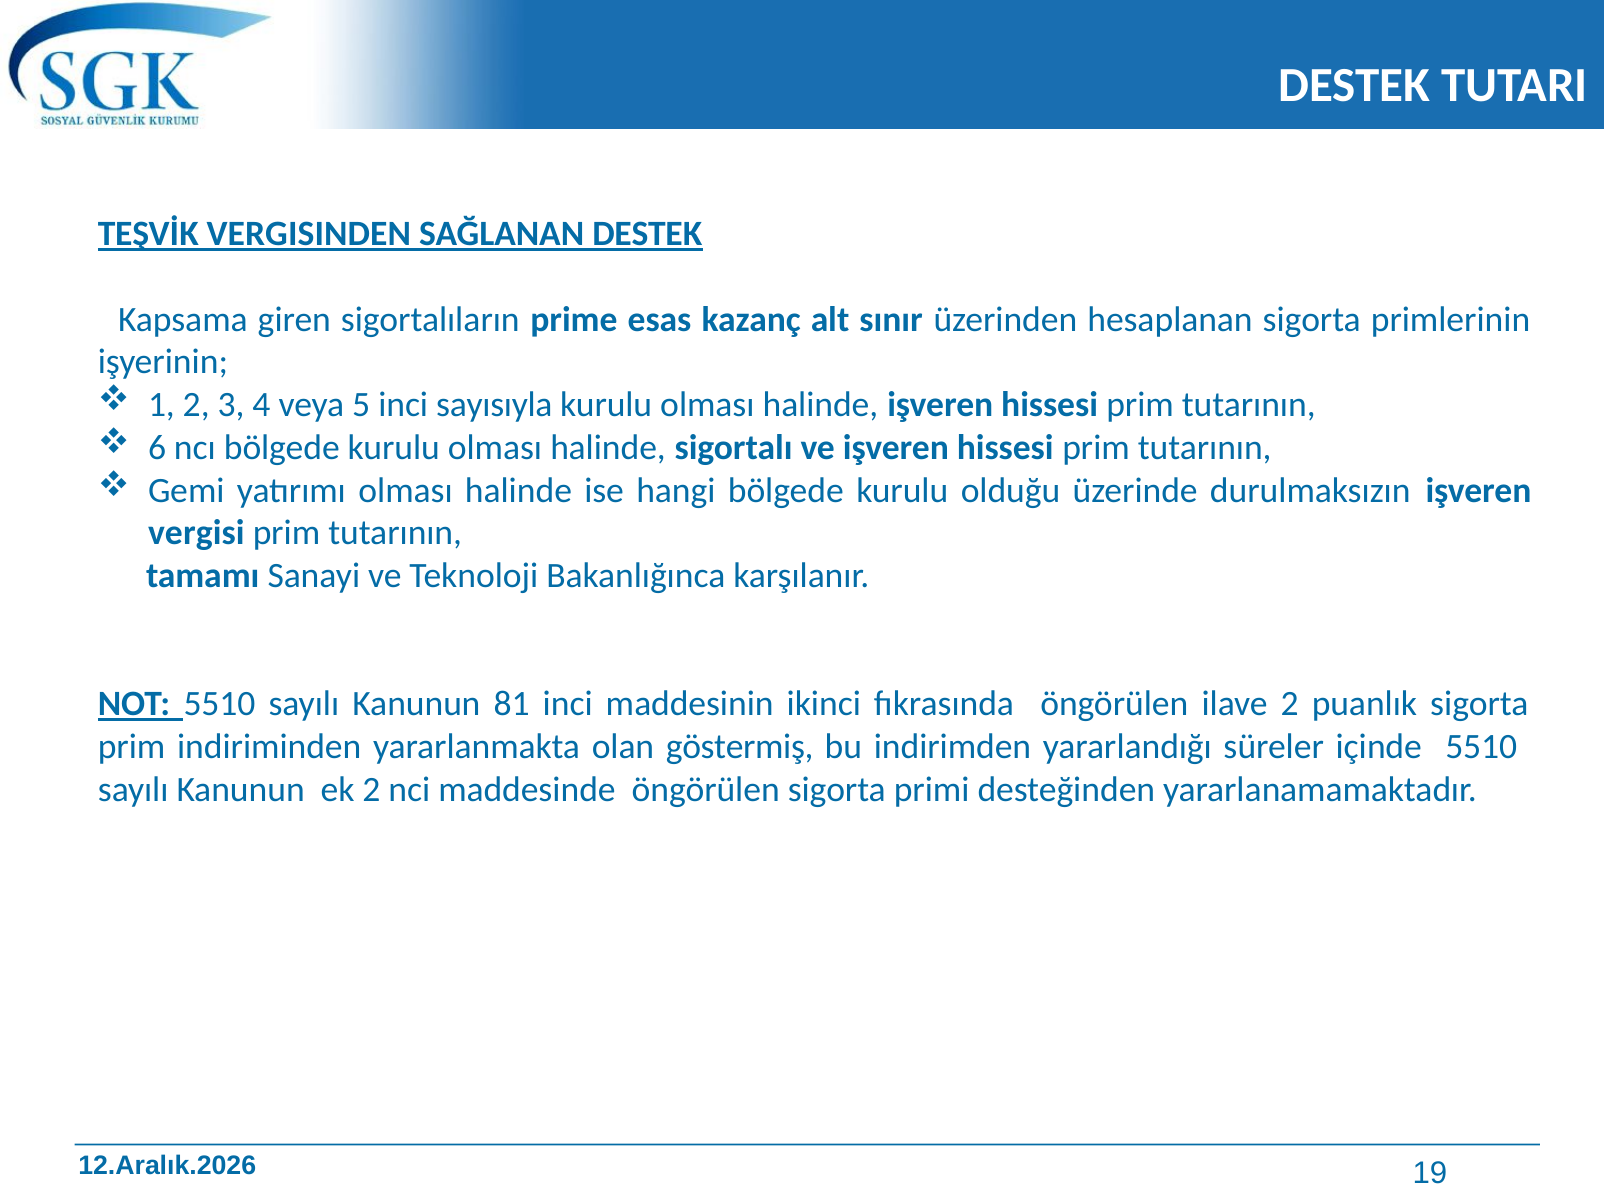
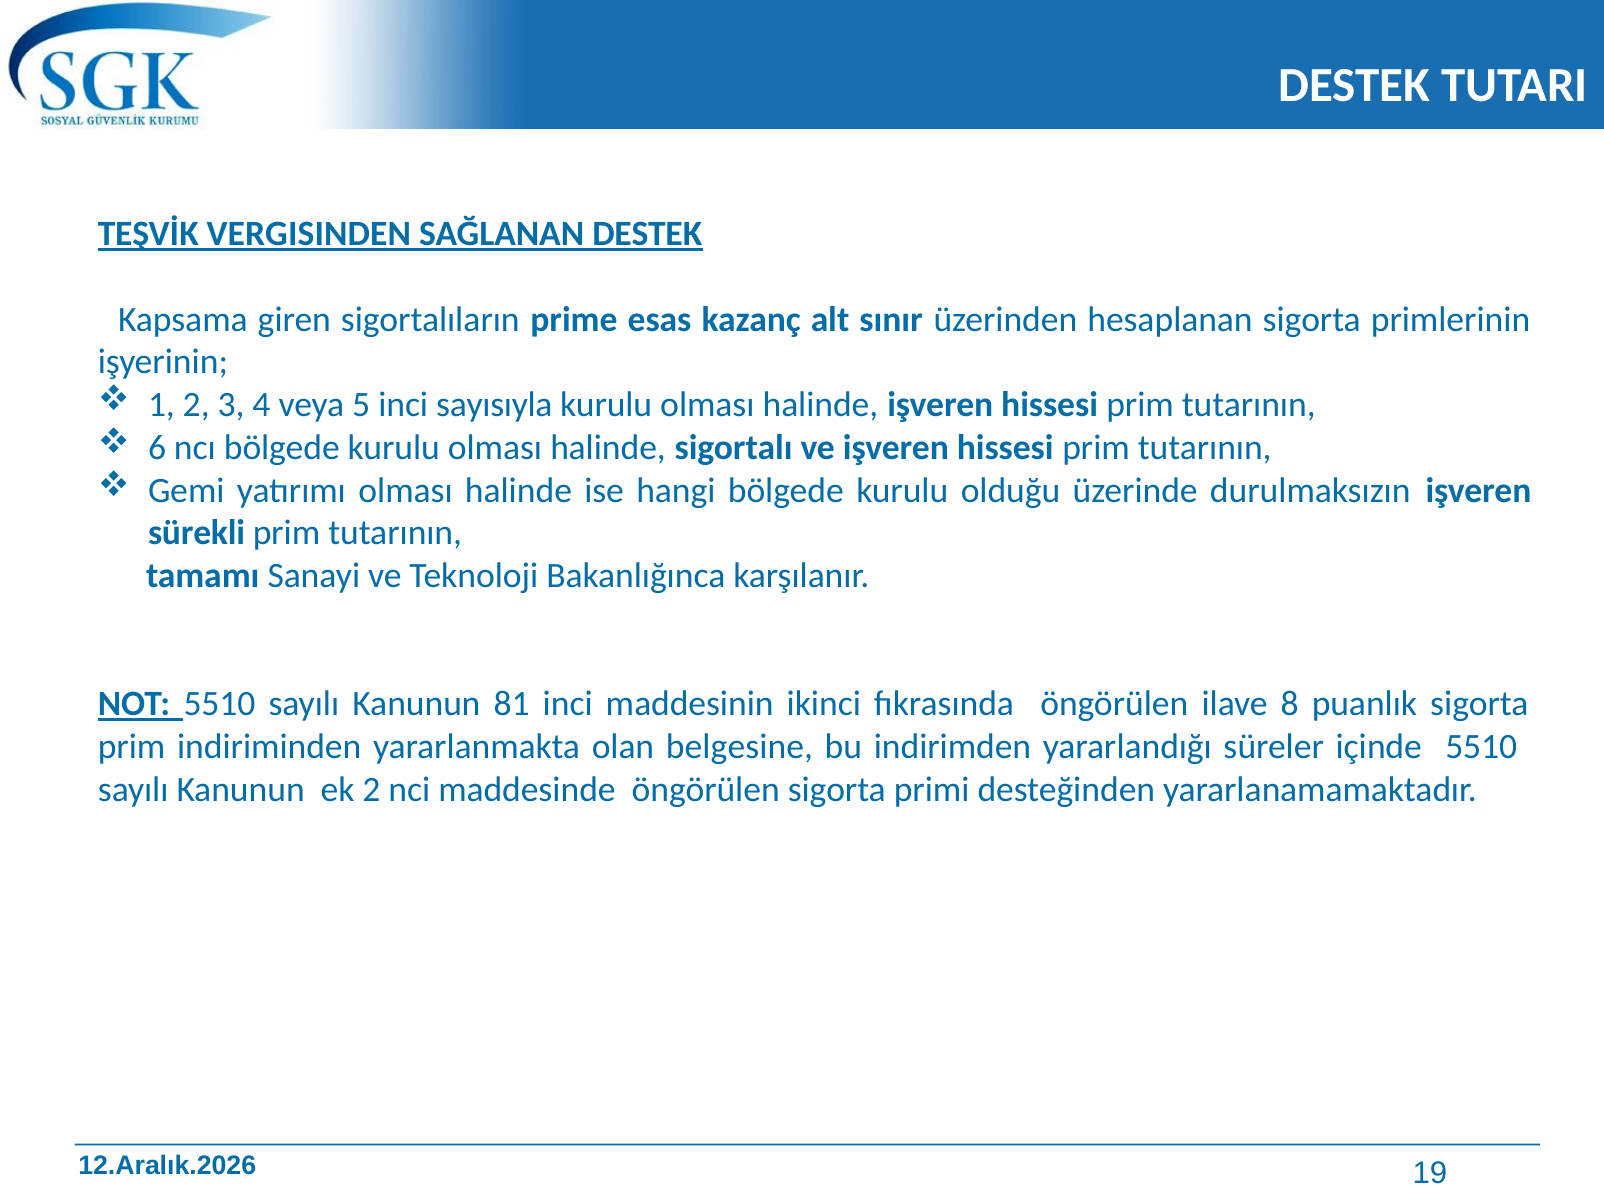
vergisi: vergisi -> sürekli (197, 533)
ilave 2: 2 -> 8 (1290, 704)
göstermiş: göstermiş -> belgesine (739, 747)
